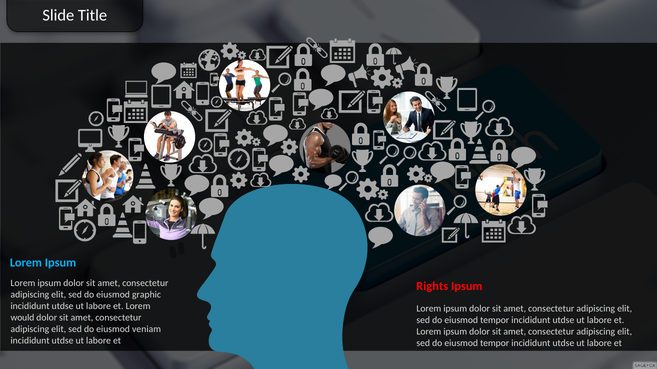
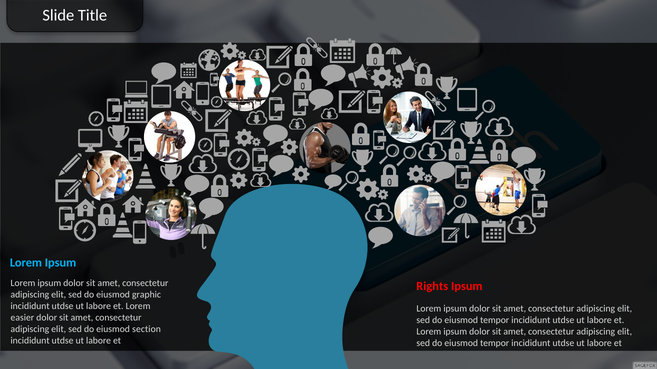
would: would -> easier (22, 318)
veniam: veniam -> section (147, 330)
